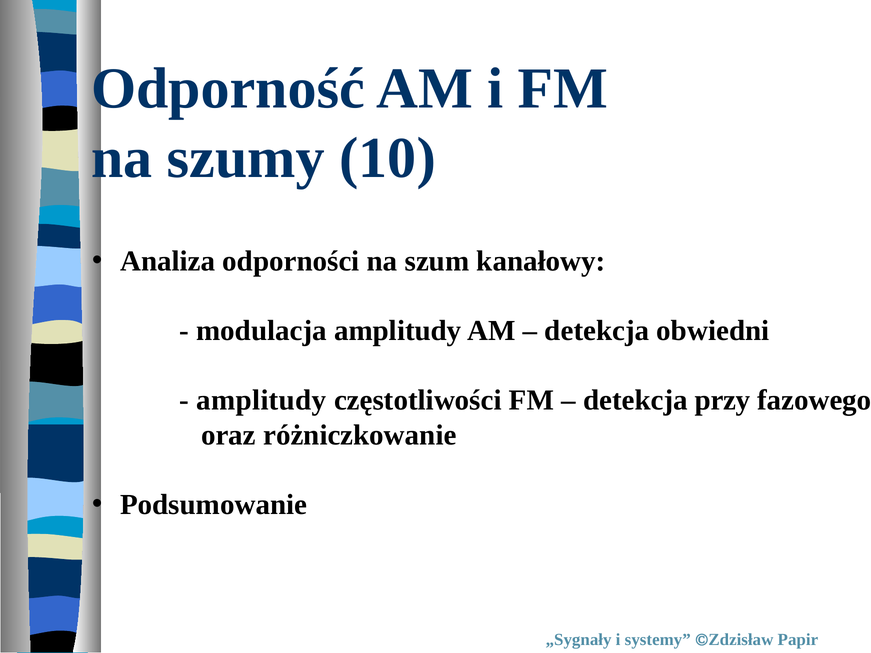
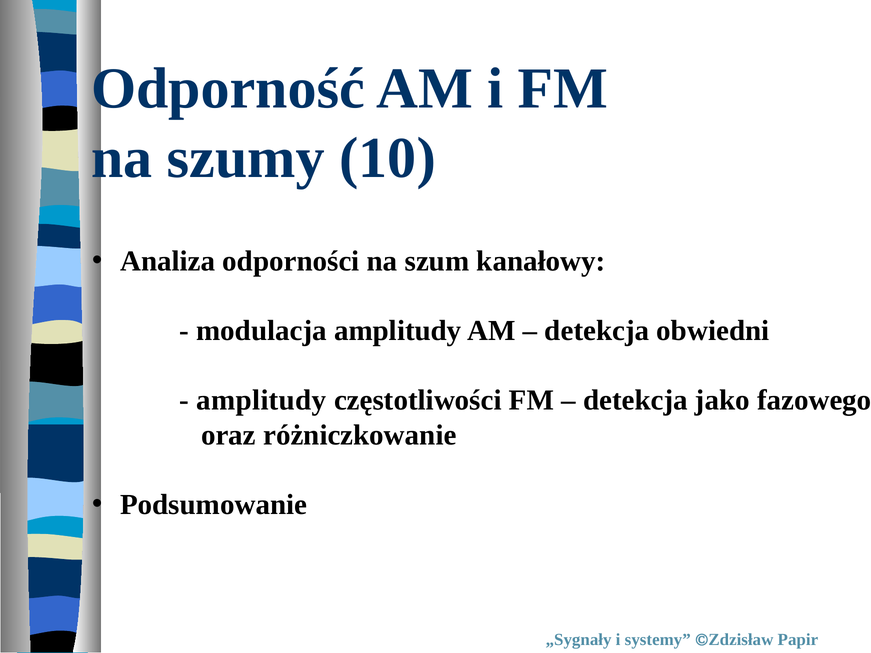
przy: przy -> jako (722, 401)
